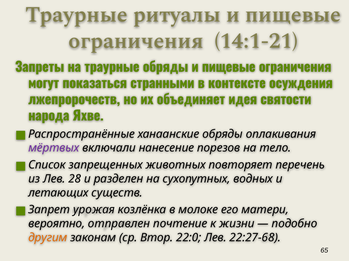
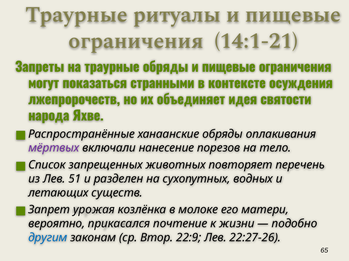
28: 28 -> 51 (75, 179)
отправлен: отправлен -> прикасался (119, 224)
другим colour: orange -> blue (48, 238)
22:0: 22:0 -> 22:9 (189, 238)
22:27-68: 22:27-68 -> 22:27-26 (255, 238)
